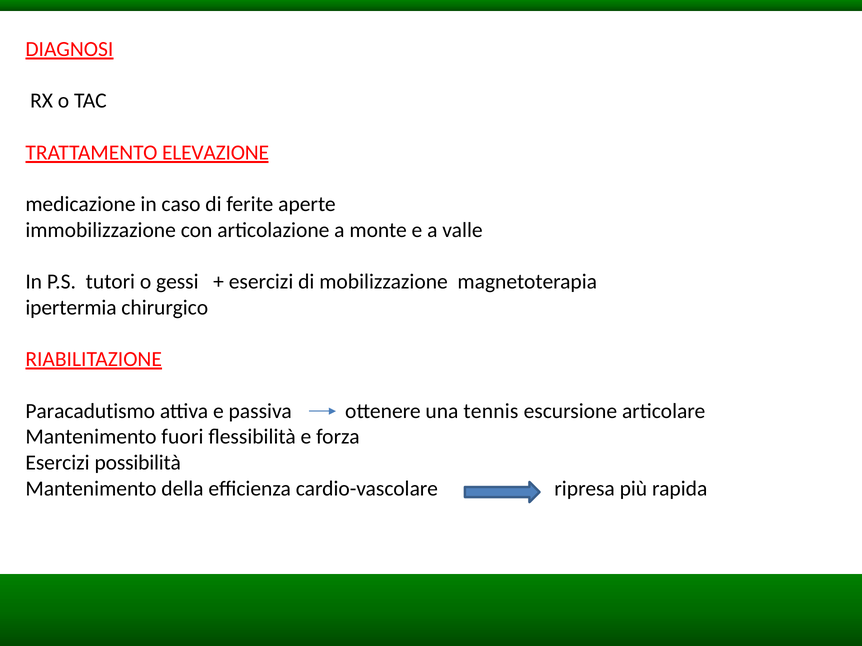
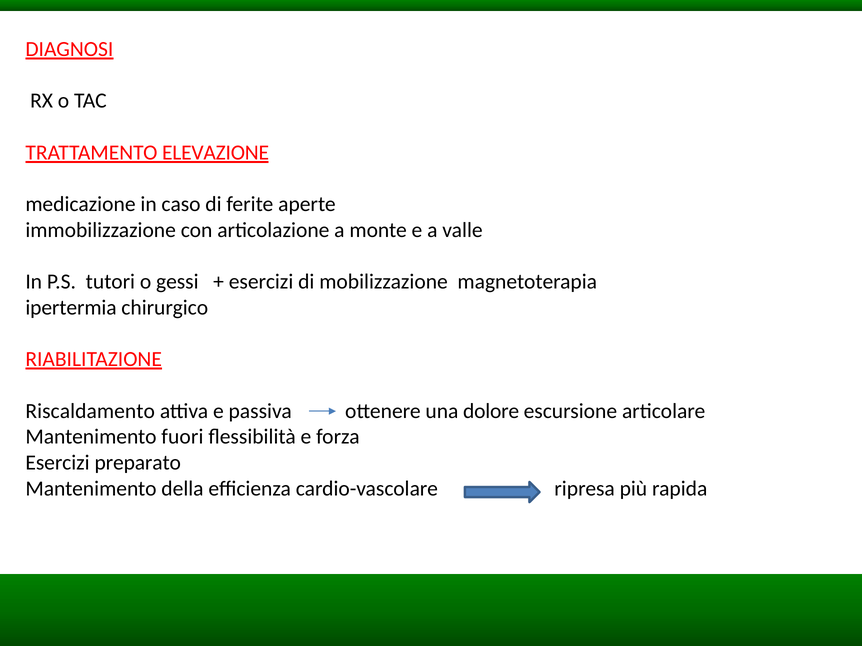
Paracadutismo: Paracadutismo -> Riscaldamento (90, 411)
tennis: tennis -> dolore (491, 411)
possibilità: possibilità -> preparato (138, 463)
